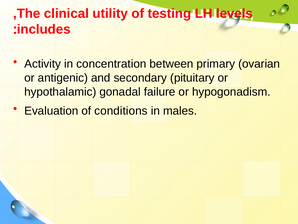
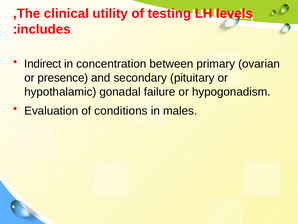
Activity: Activity -> Indirect (43, 64)
antigenic: antigenic -> presence (63, 78)
